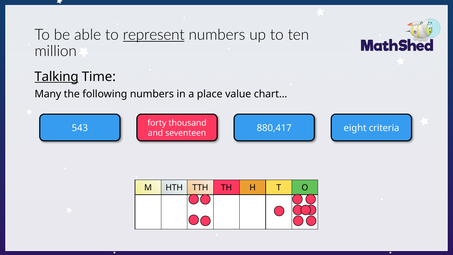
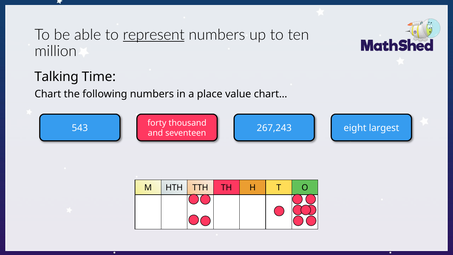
Talking underline: present -> none (57, 77)
Many: Many -> Chart (48, 94)
880,417: 880,417 -> 267,243 (274, 128)
criteria: criteria -> largest (384, 128)
